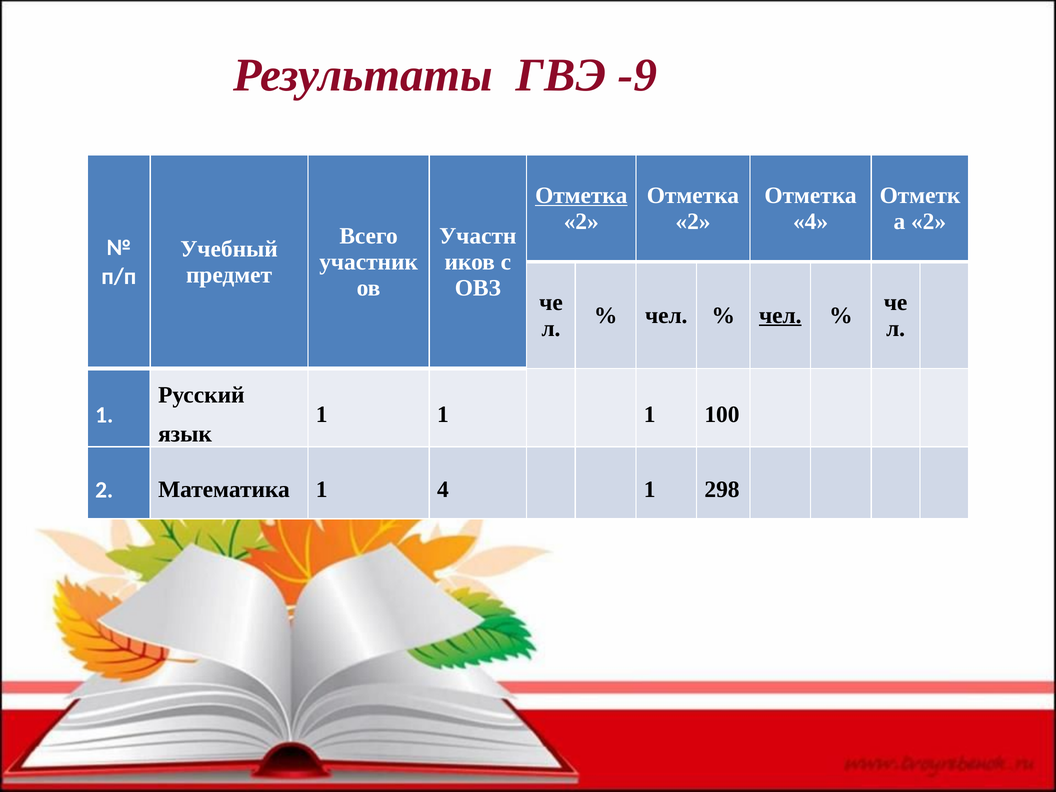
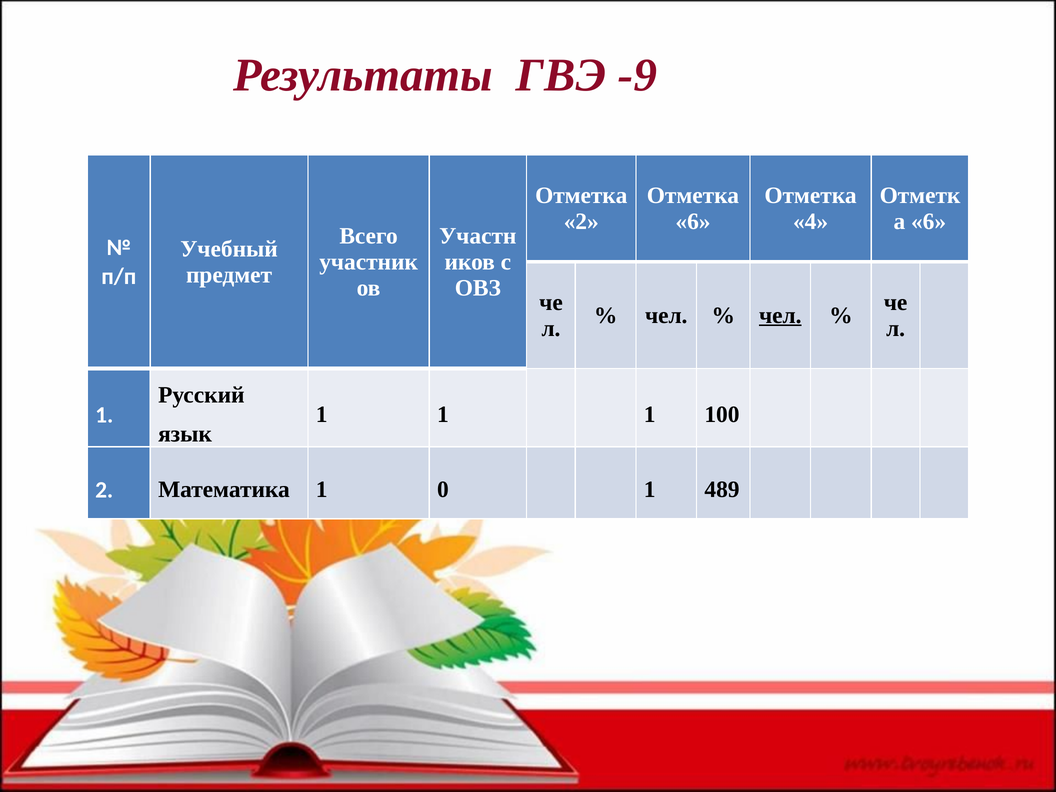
Отметка underline: present -> none (581, 195)
2: 2 -> 6 (693, 221)
2: 2 -> 6 (929, 221)
1 4: 4 -> 0 (443, 489)
298: 298 -> 489 (722, 489)
